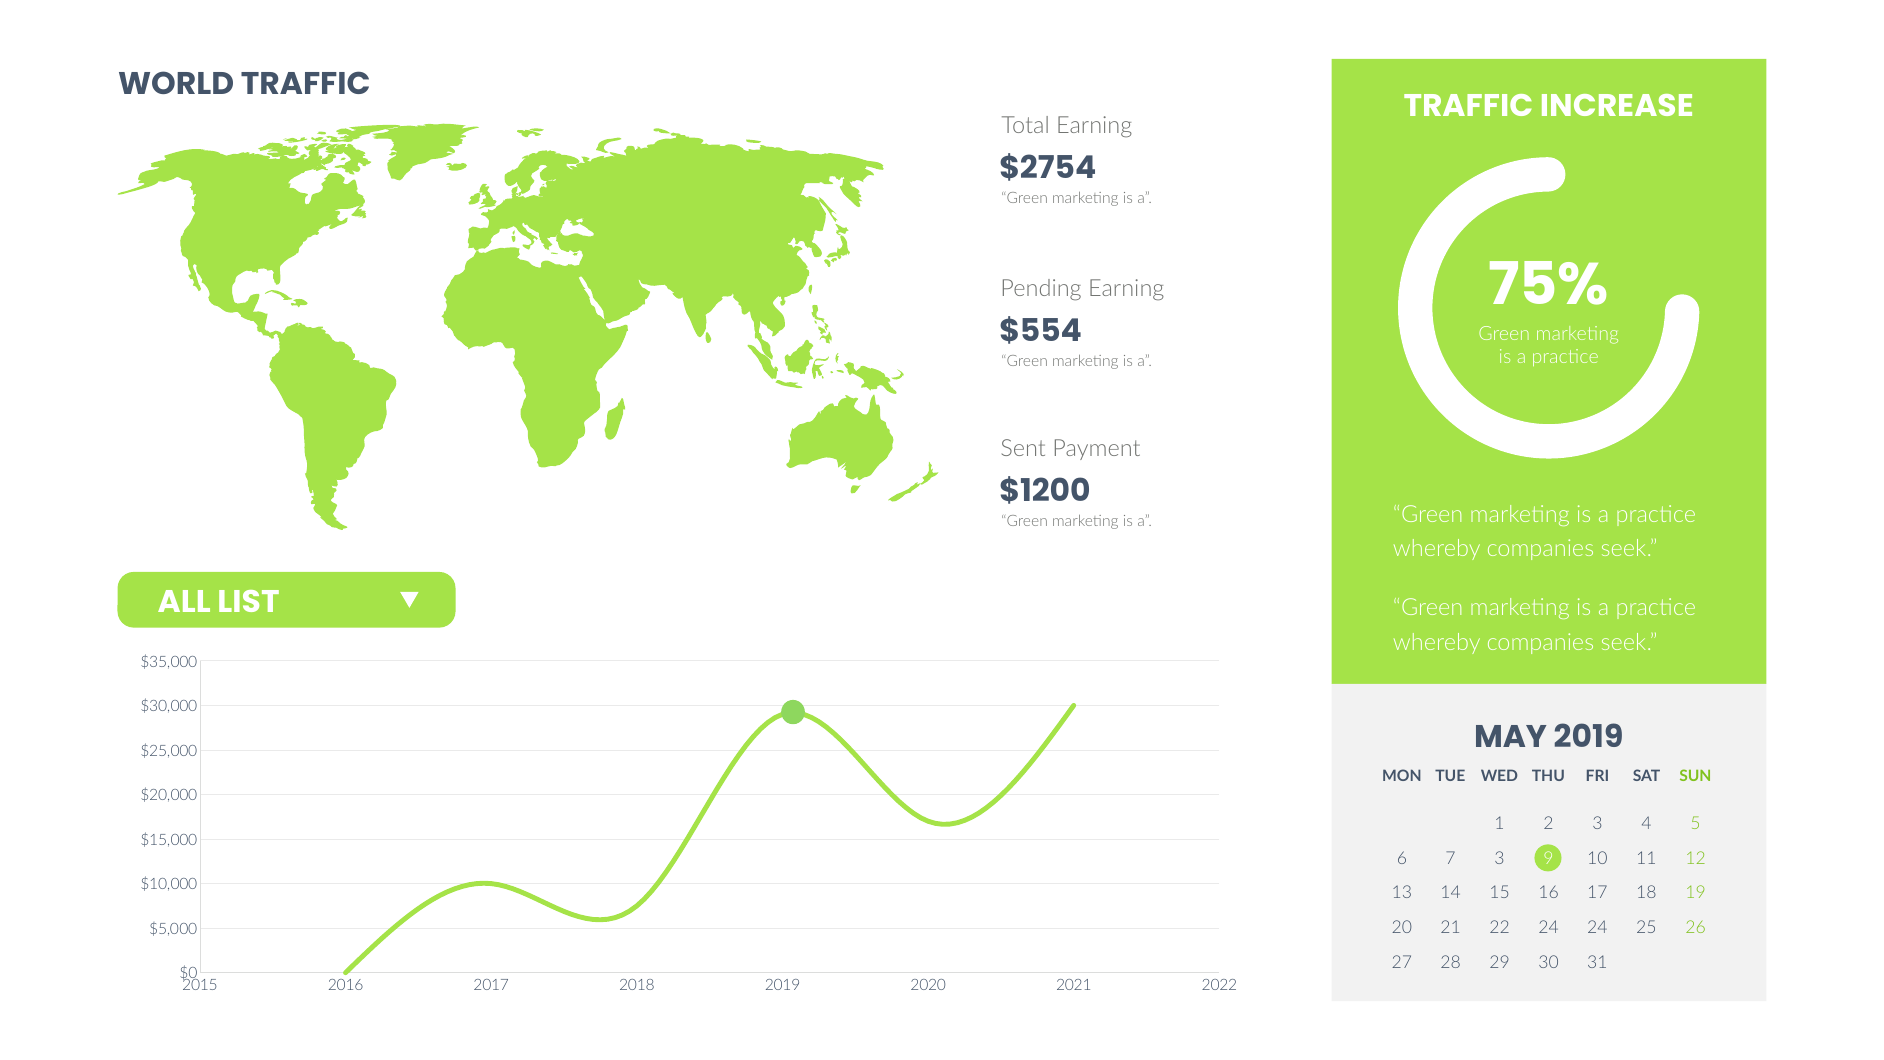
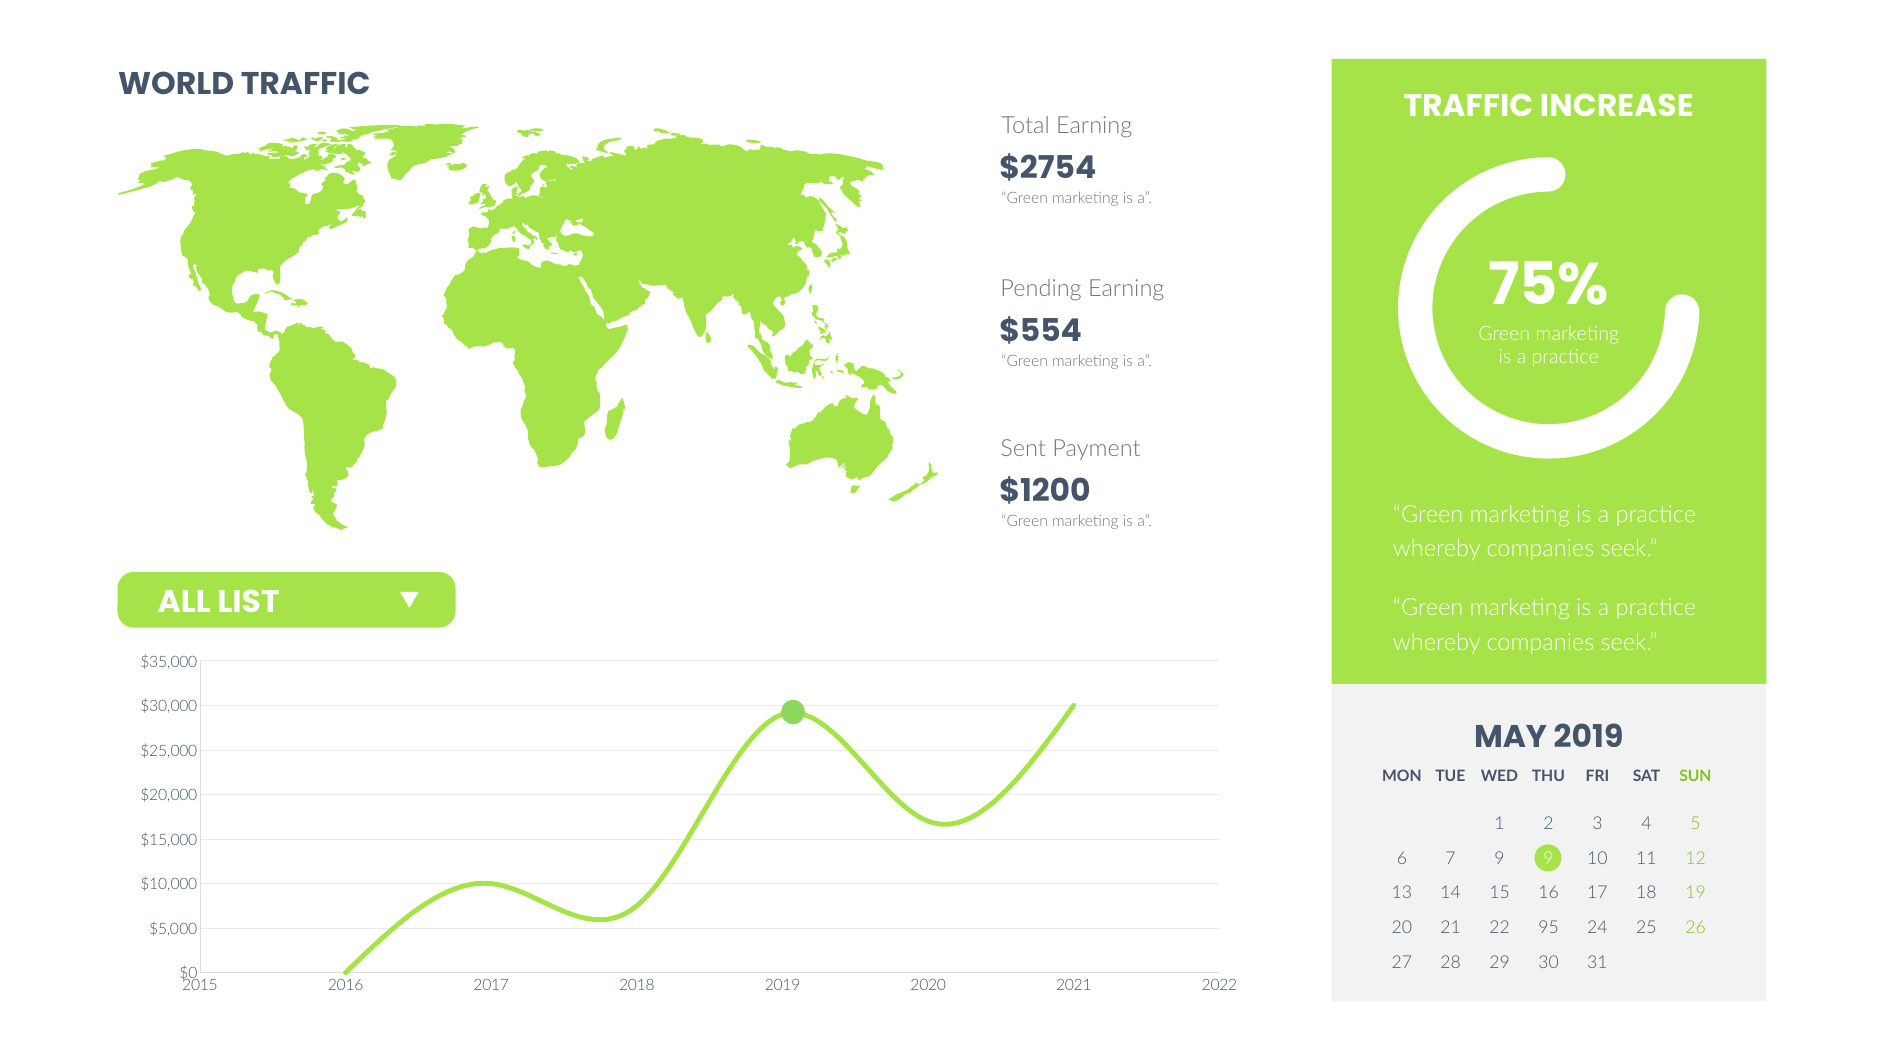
6 3: 3 -> 9 (1499, 858)
22 24: 24 -> 95 (1549, 928)
